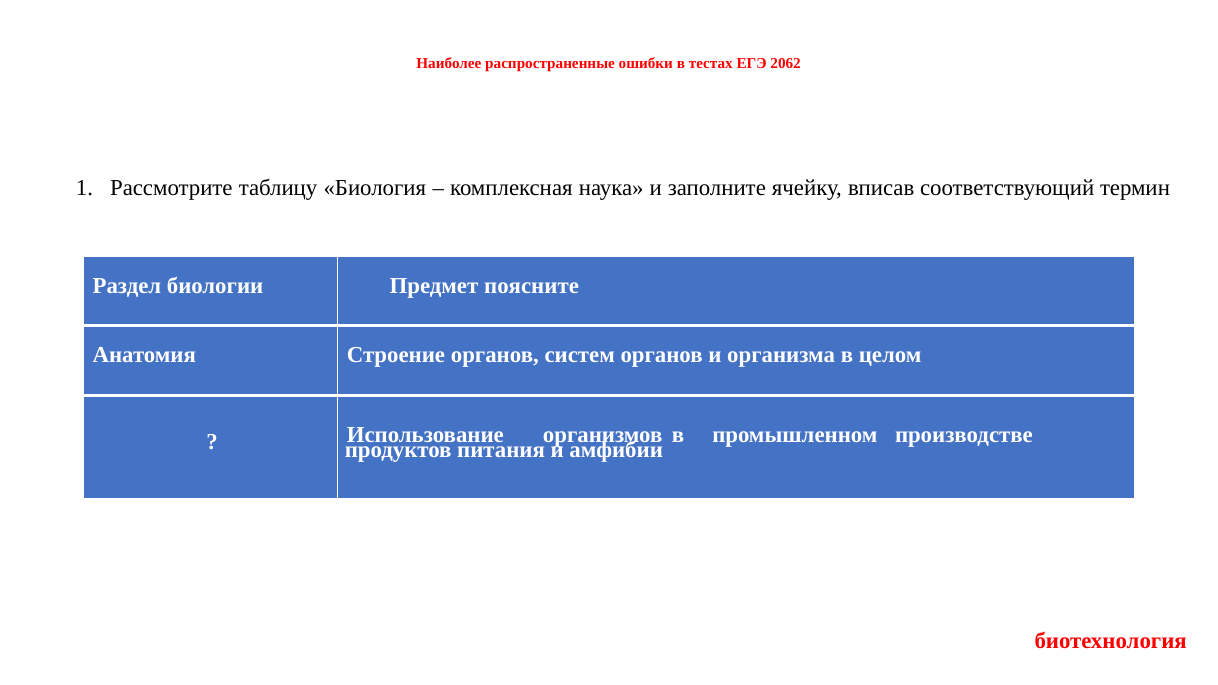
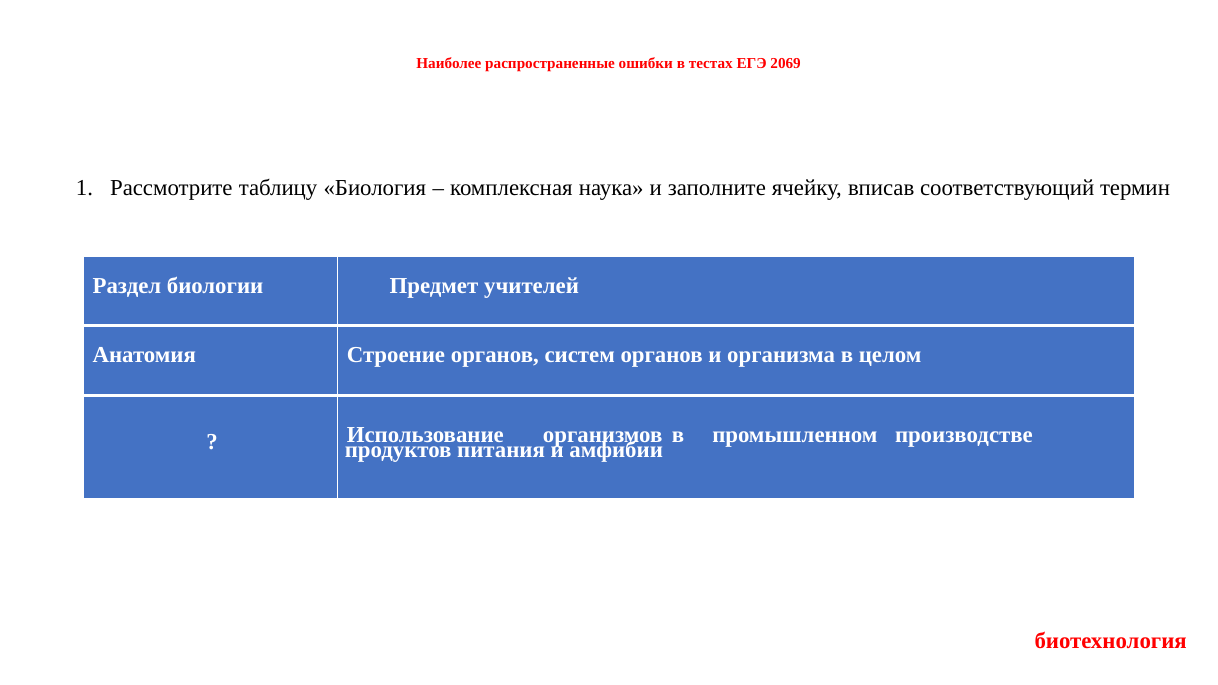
2062: 2062 -> 2069 (786, 64)
поясните: поясните -> учителей (532, 286)
